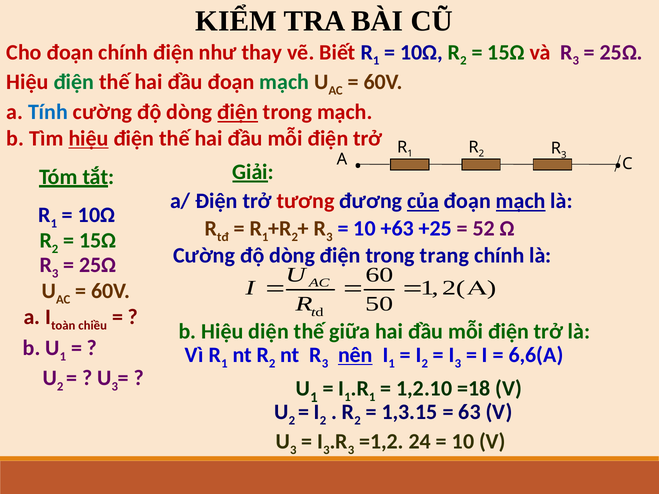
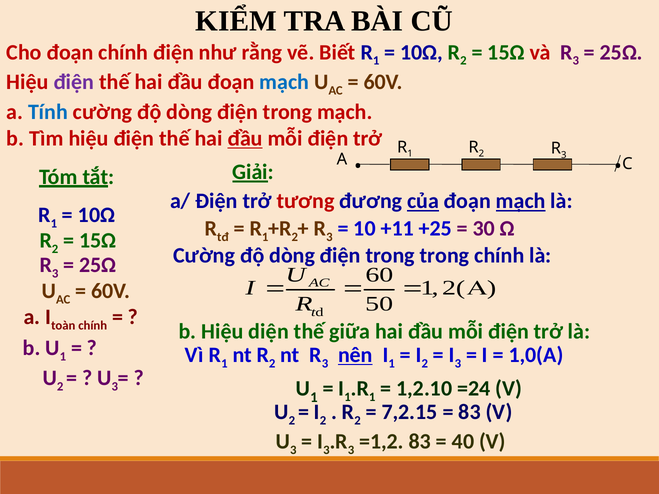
thay: thay -> rằng (262, 52)
điện colour: green -> purple (74, 82)
mạch colour: green -> blue (284, 82)
điện underline: present -> none (238, 112)
hiệu underline: present -> none (89, 139)
đầu underline: none -> present (245, 139)
+63: +63 -> +11 (397, 229)
52: 52 -> 30 (484, 229)
trong trang: trang -> trong (445, 256)
chiều: chiều -> chính (93, 326)
6,6(A: 6,6(A -> 1,0(A (536, 355)
=18: =18 -> =24 (474, 389)
1,3.15: 1,3.15 -> 7,2.15 (410, 412)
63: 63 -> 83 (470, 412)
=1,2 24: 24 -> 83 (420, 442)
10: 10 -> 40 (463, 442)
